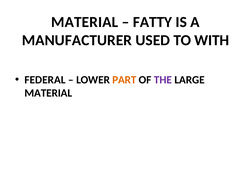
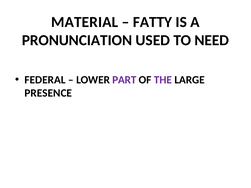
MANUFACTURER: MANUFACTURER -> PRONUNCIATION (77, 40)
WITH: WITH -> NEED (212, 40)
PART colour: orange -> purple (124, 80)
MATERIAL: MATERIAL -> PRESENCE (48, 93)
